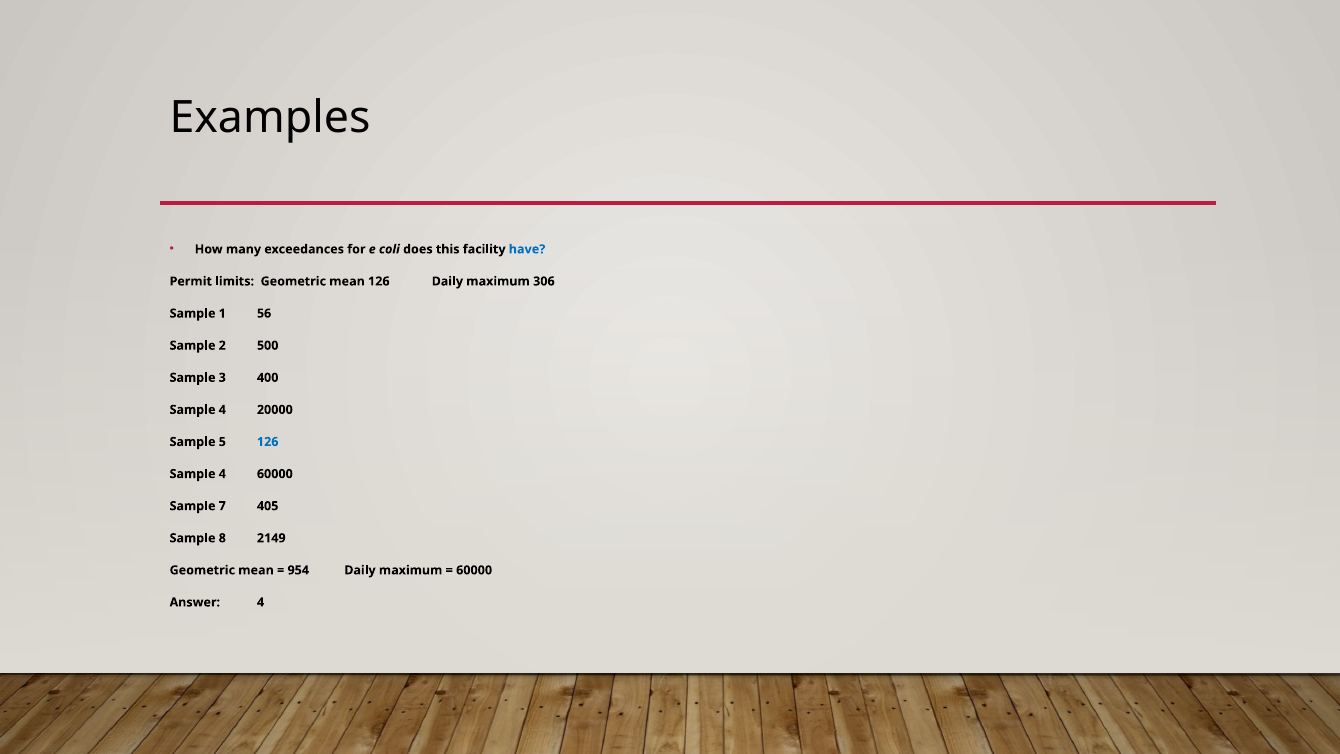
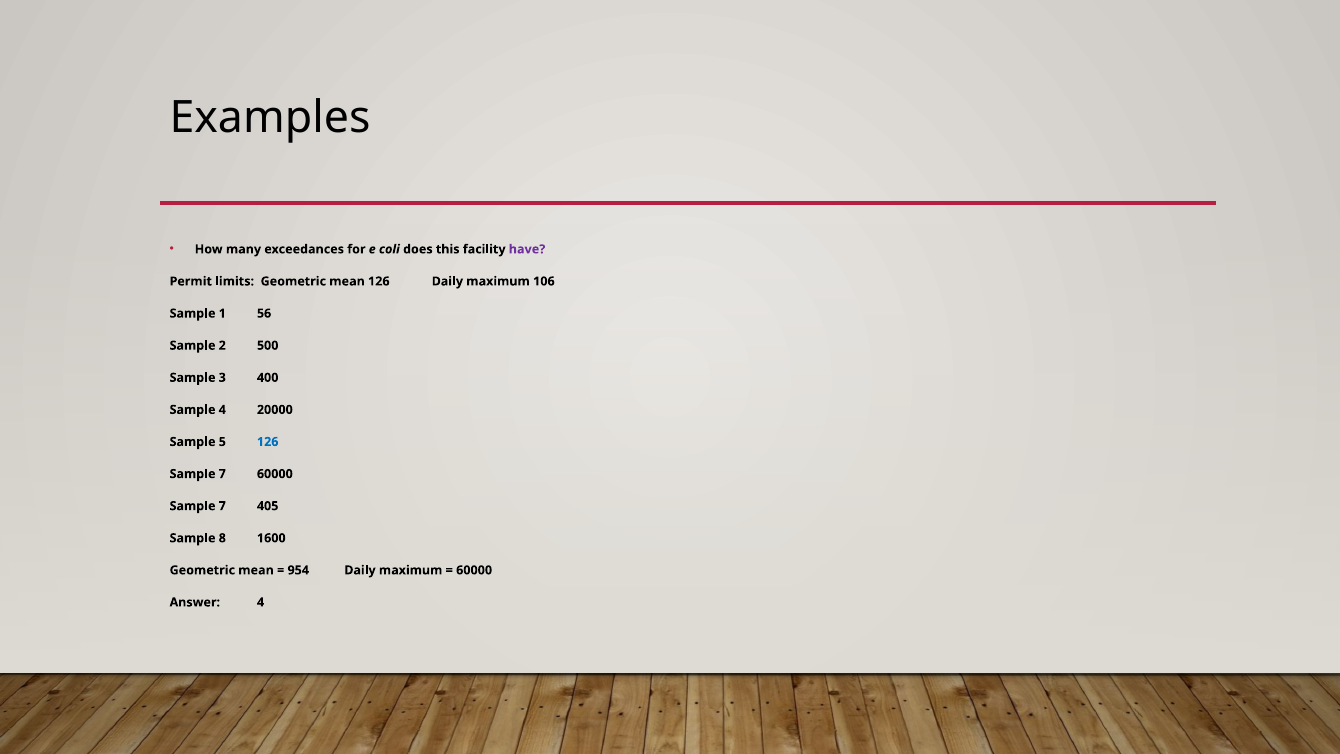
have colour: blue -> purple (527, 249)
306: 306 -> 106 (544, 281)
4: 4 -> 7 (222, 474)
2149: 2149 -> 1600 (271, 538)
